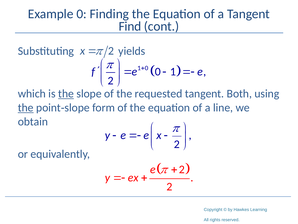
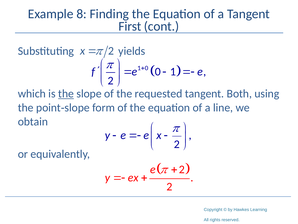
Example 0: 0 -> 8 (82, 14)
Find: Find -> First (130, 26)
the underline: present -> none (26, 107)
